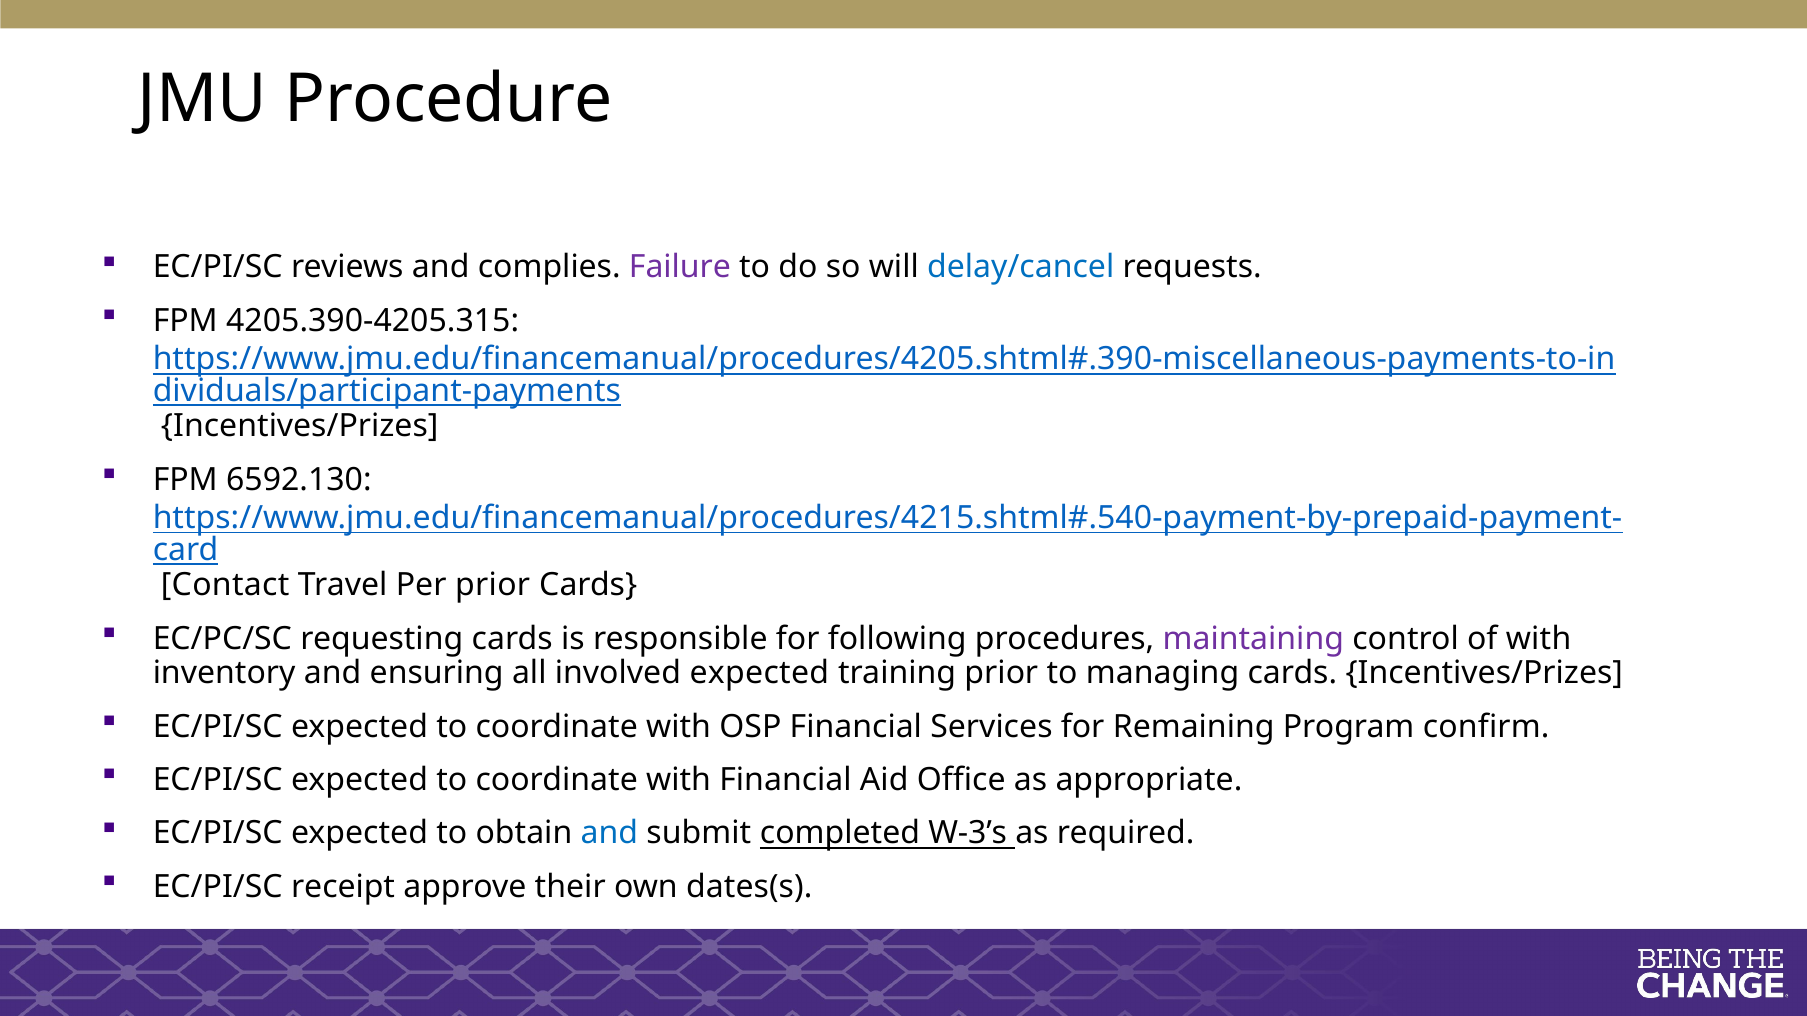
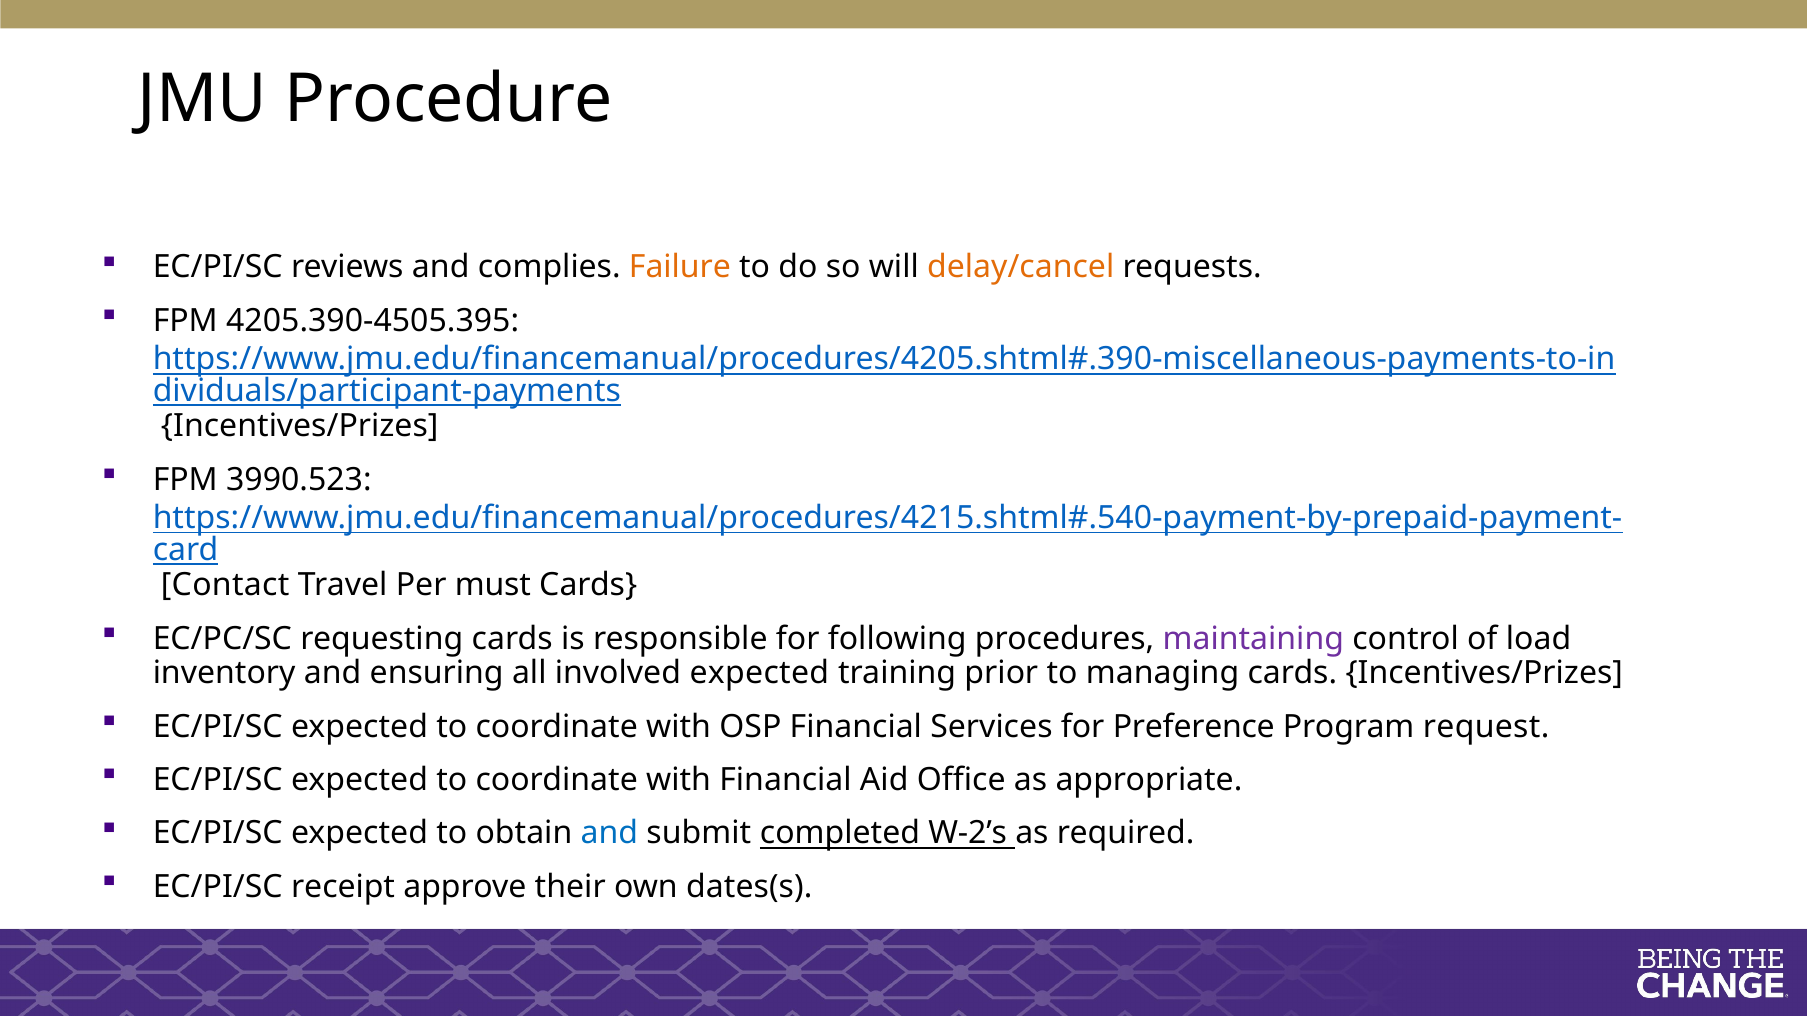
Failure colour: purple -> orange (680, 268)
delay/cancel colour: blue -> orange (1021, 268)
4205.390-4205.315: 4205.390-4205.315 -> 4205.390-4505.395 (373, 321)
6592.130: 6592.130 -> 3990.523 (299, 480)
Per prior: prior -> must (493, 585)
of with: with -> load (1539, 639)
Remaining: Remaining -> Preference (1194, 727)
confirm: confirm -> request (1486, 727)
W-3’s: W-3’s -> W-2’s (968, 834)
